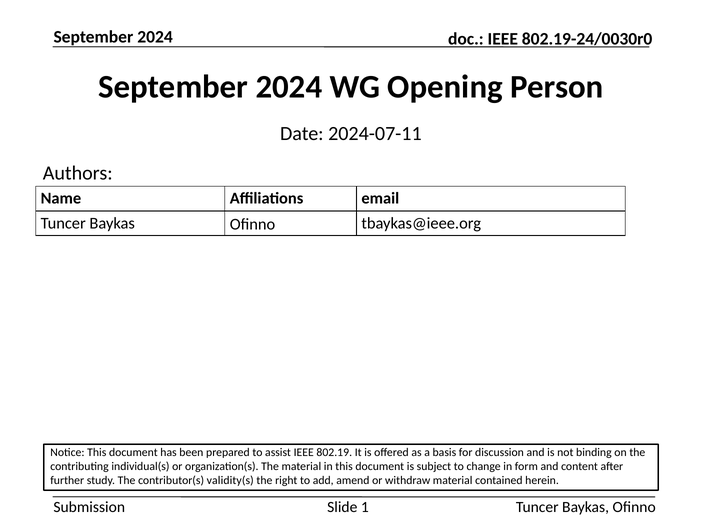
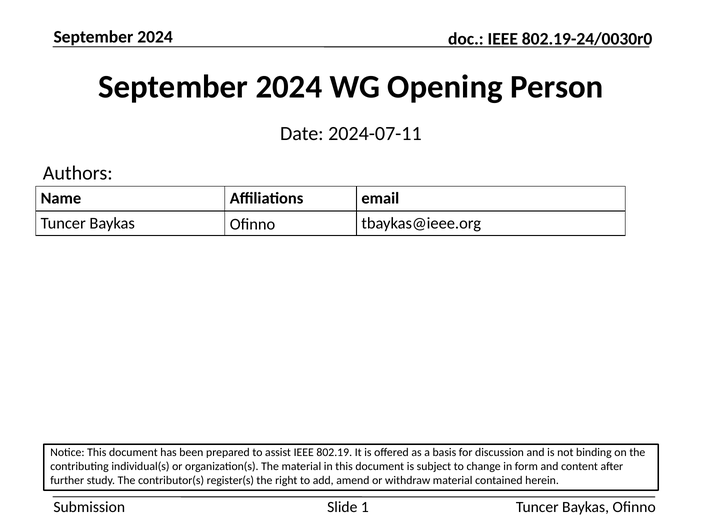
validity(s: validity(s -> register(s (230, 481)
